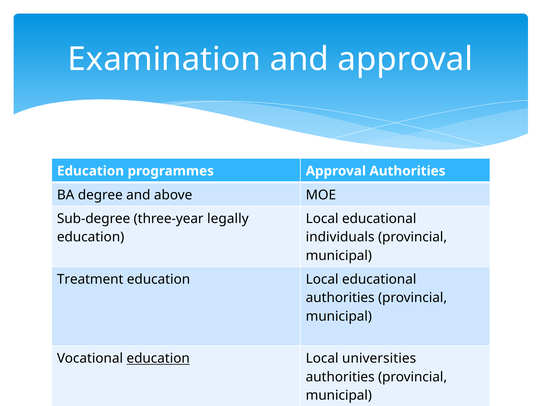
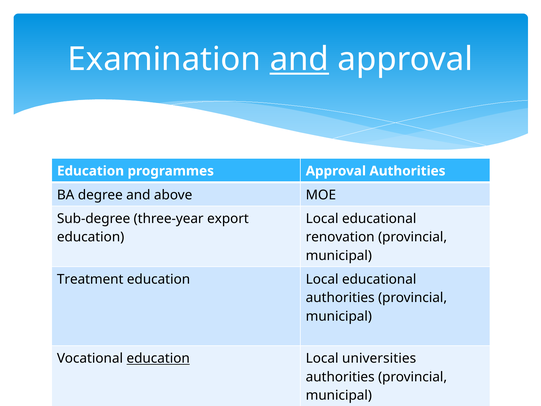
and underline: none -> present (299, 59)
legally: legally -> export (228, 219)
individuals: individuals -> renovation (340, 237)
